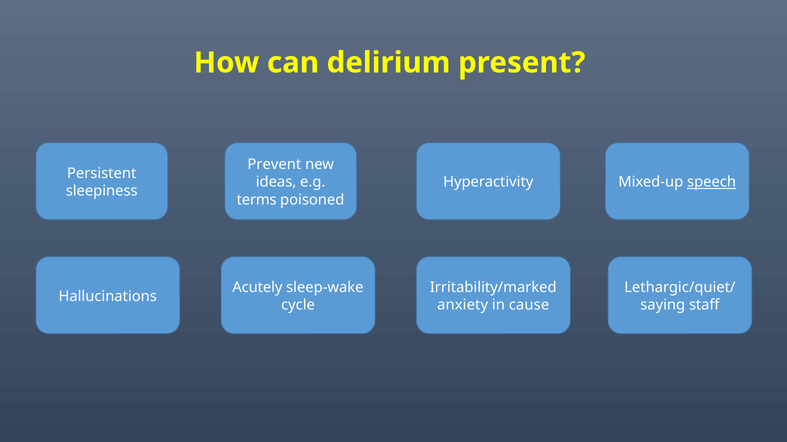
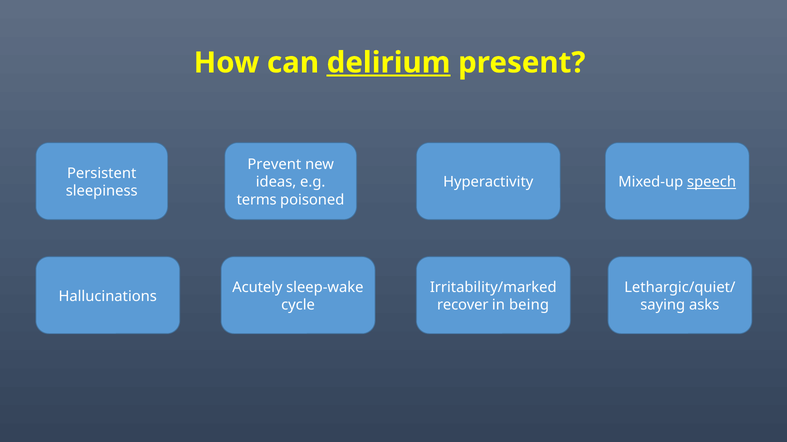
delirium underline: none -> present (389, 63)
anxiety: anxiety -> recover (463, 305)
cause: cause -> being (529, 305)
staff: staff -> asks (704, 305)
